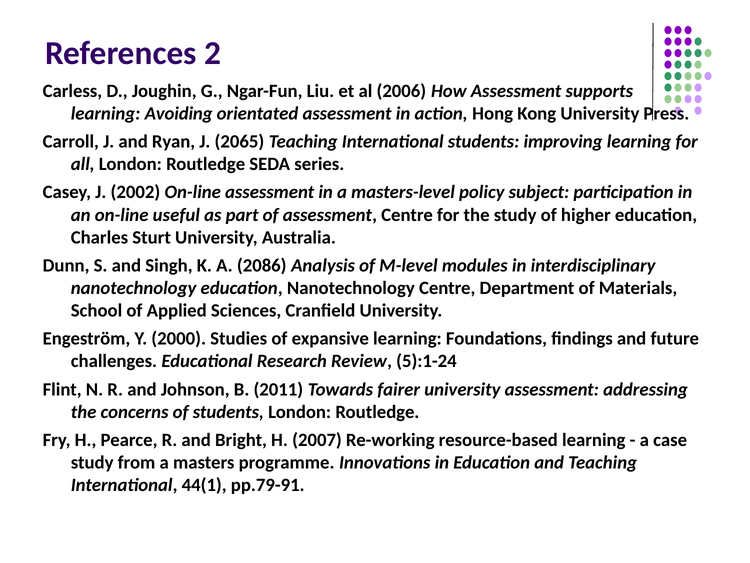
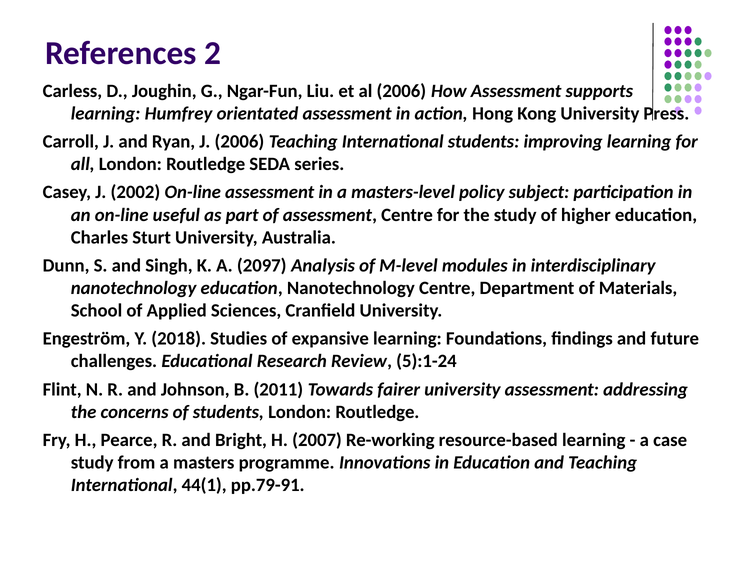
Avoiding: Avoiding -> Humfrey (179, 113)
J 2065: 2065 -> 2006 (239, 141)
2086: 2086 -> 2097 (262, 265)
2000: 2000 -> 2018 (179, 338)
